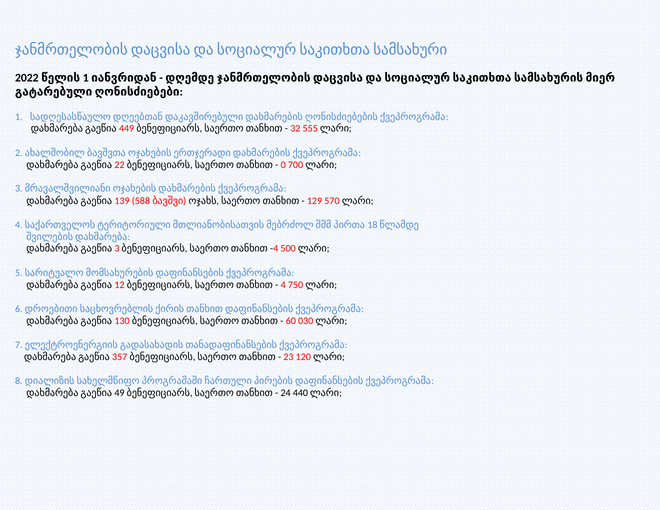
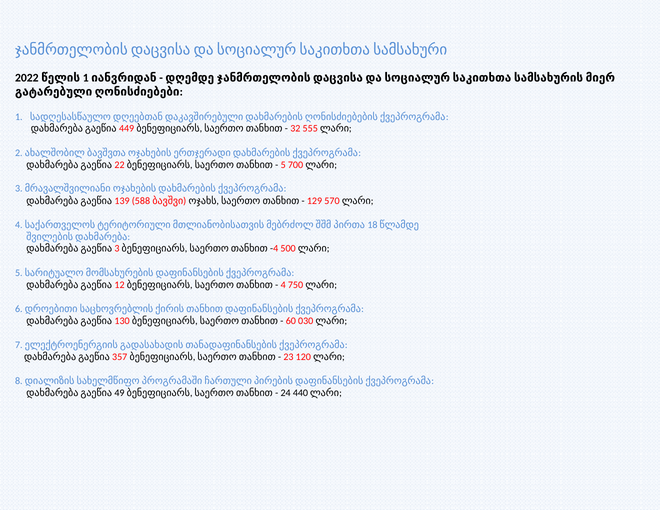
0: 0 -> 5 (283, 165)
